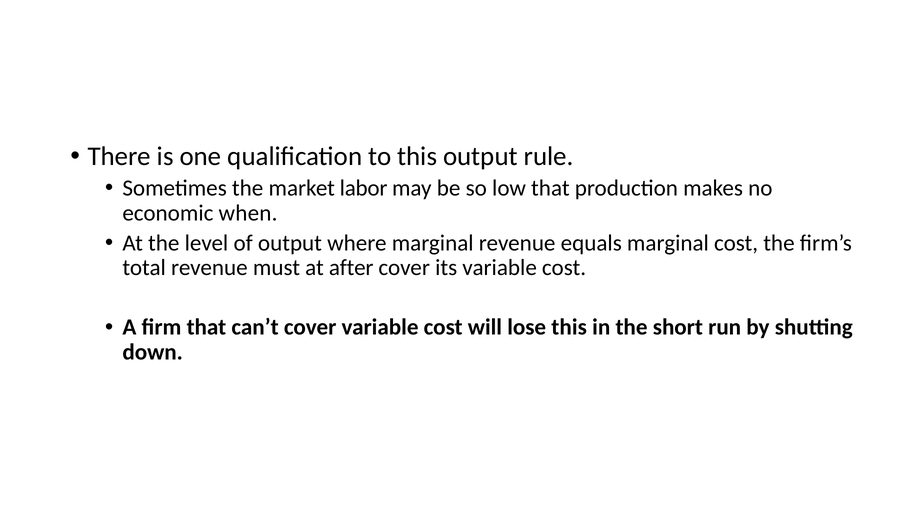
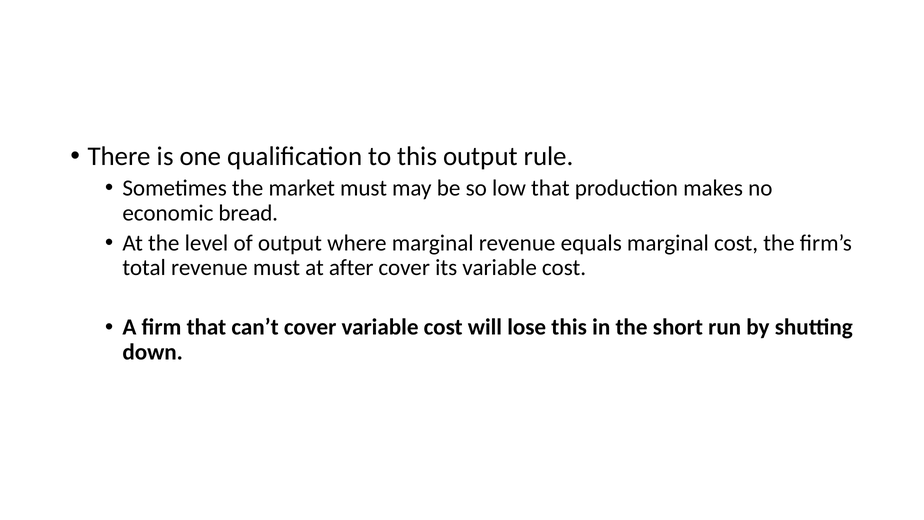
market labor: labor -> must (364, 188)
when: when -> bread (248, 213)
